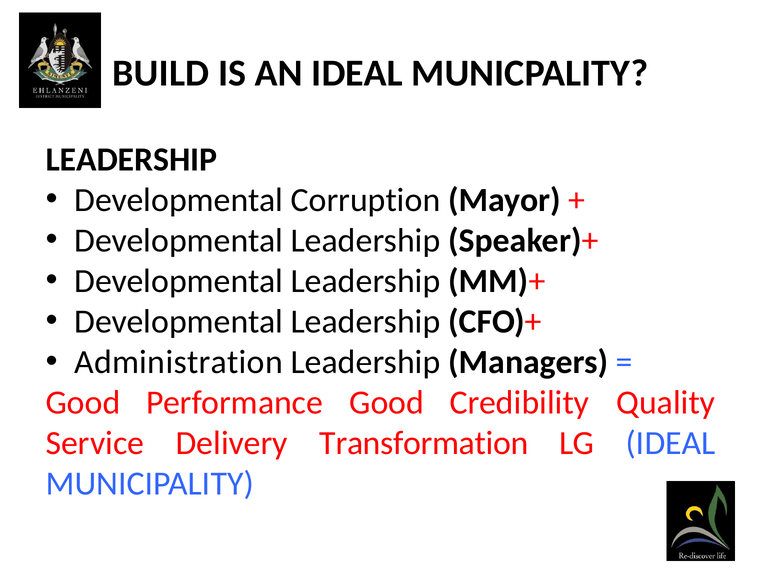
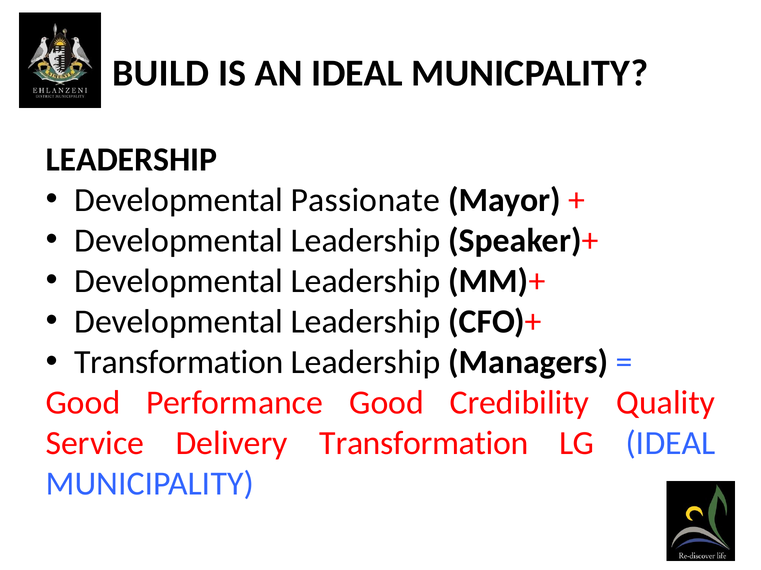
Developmental Corruption: Corruption -> Passionate (365, 200)
Administration: Administration -> Transformation (179, 363)
